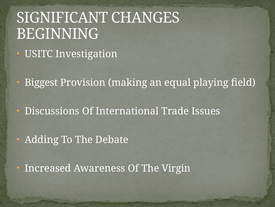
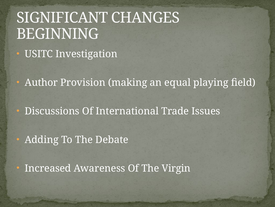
Biggest: Biggest -> Author (41, 82)
